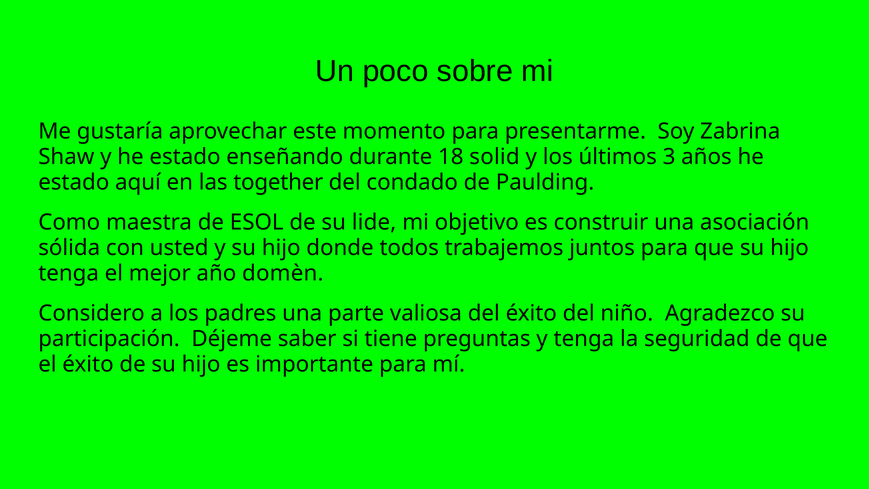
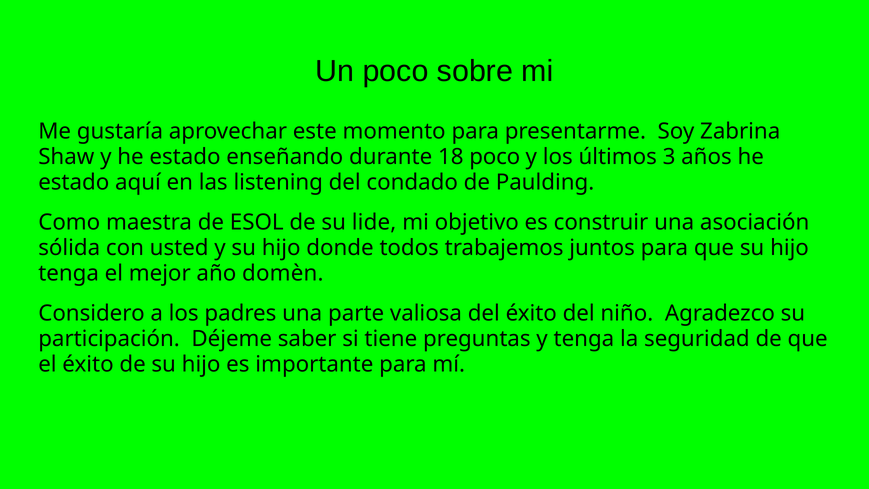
18 solid: solid -> poco (495, 157)
together: together -> listening (278, 182)
